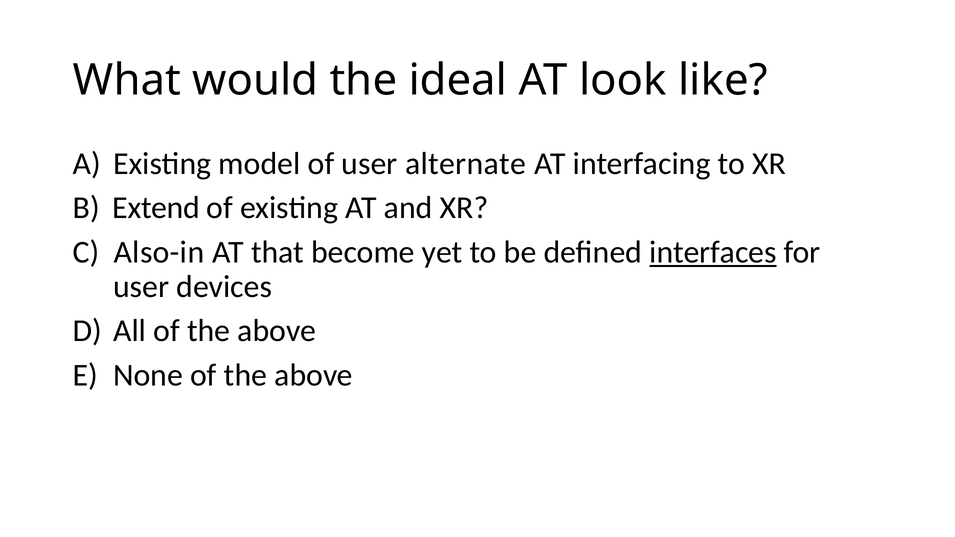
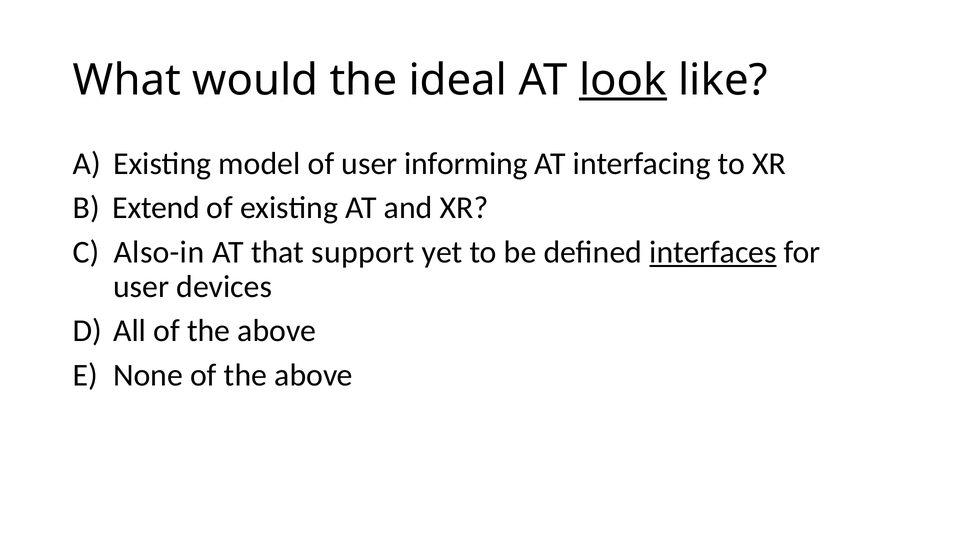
look underline: none -> present (623, 80)
alternate: alternate -> informing (466, 164)
become: become -> support (363, 252)
